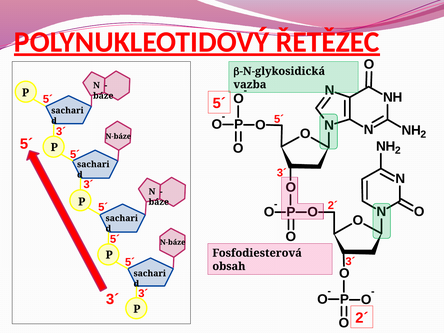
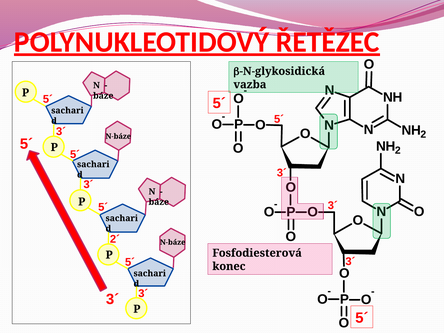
2´: 2´ -> 3´ (333, 206)
5´: 5´ -> 2´ (115, 239)
obsah: obsah -> konec (229, 266)
2´: 2´ -> 5´ (362, 318)
